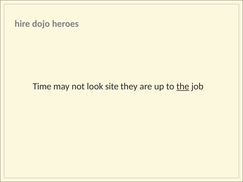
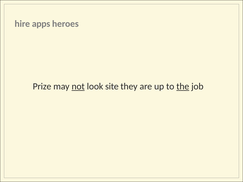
dojo: dojo -> apps (41, 24)
Time: Time -> Prize (42, 86)
not underline: none -> present (78, 86)
